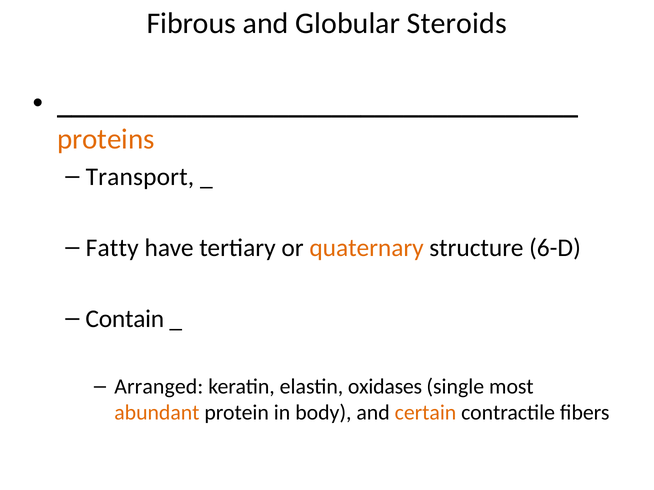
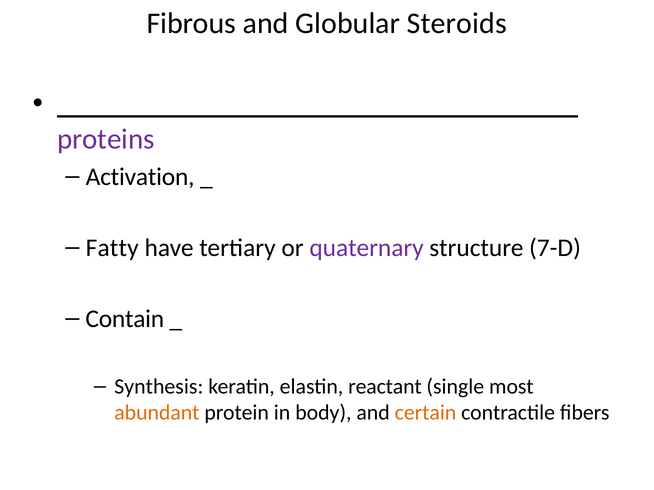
proteins colour: orange -> purple (106, 139)
Transport: Transport -> Activation (140, 177)
quaternary colour: orange -> purple (367, 248)
6-D: 6-D -> 7-D (555, 248)
Arranged: Arranged -> Synthesis (159, 387)
oxidases: oxidases -> reactant (385, 387)
